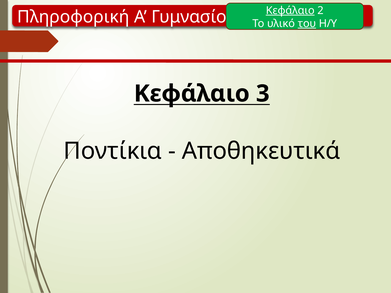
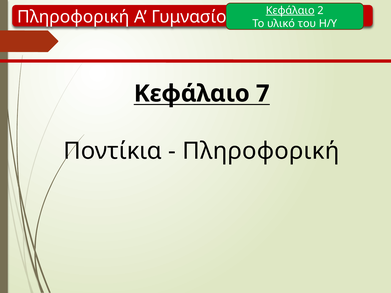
του underline: present -> none (307, 24)
3: 3 -> 7 (263, 94)
Αποθηκευτικά: Αποθηκευτικά -> Πληροφορική (261, 151)
